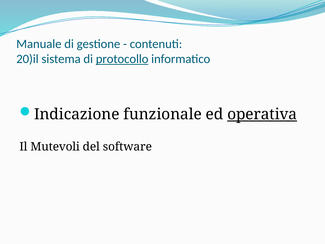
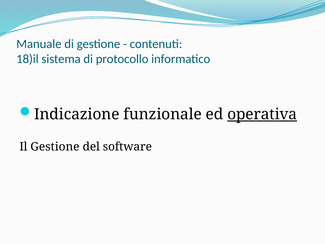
20)il: 20)il -> 18)il (27, 59)
protocollo underline: present -> none (122, 59)
Il Mutevoli: Mutevoli -> Gestione (55, 147)
